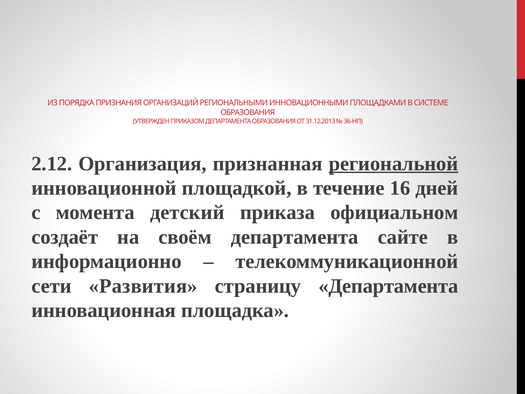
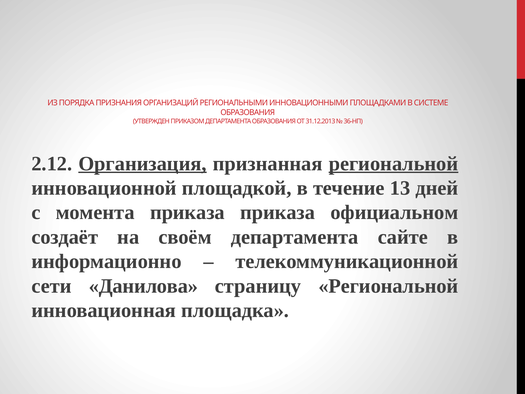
Организация underline: none -> present (143, 164)
16: 16 -> 13 (400, 188)
момента детский: детский -> приказа (187, 212)
Развития: Развития -> Данилова (143, 286)
страницу Департамента: Департамента -> Региональной (388, 286)
